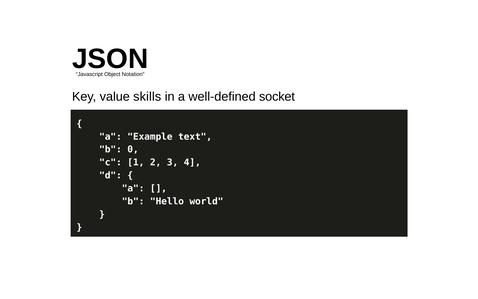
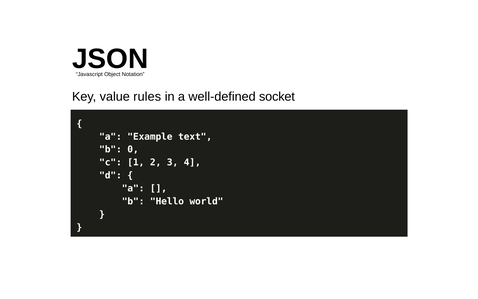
skills: skills -> rules (147, 97)
